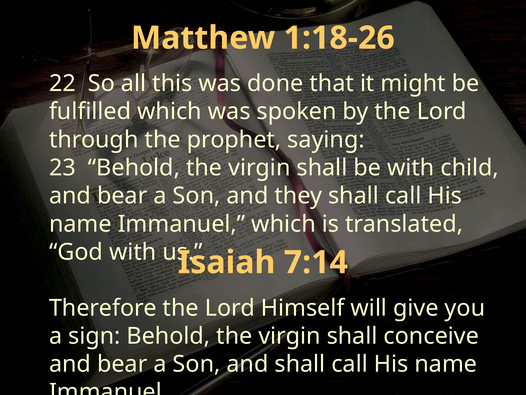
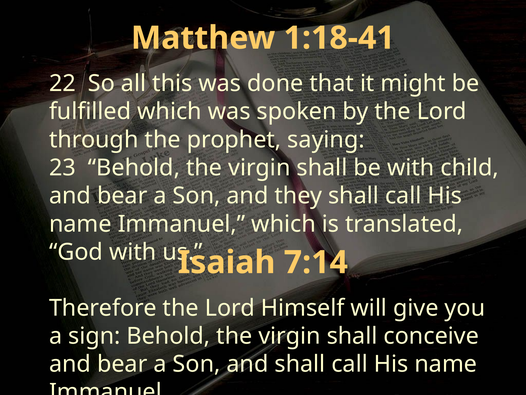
1:18-26: 1:18-26 -> 1:18-41 (339, 38)
